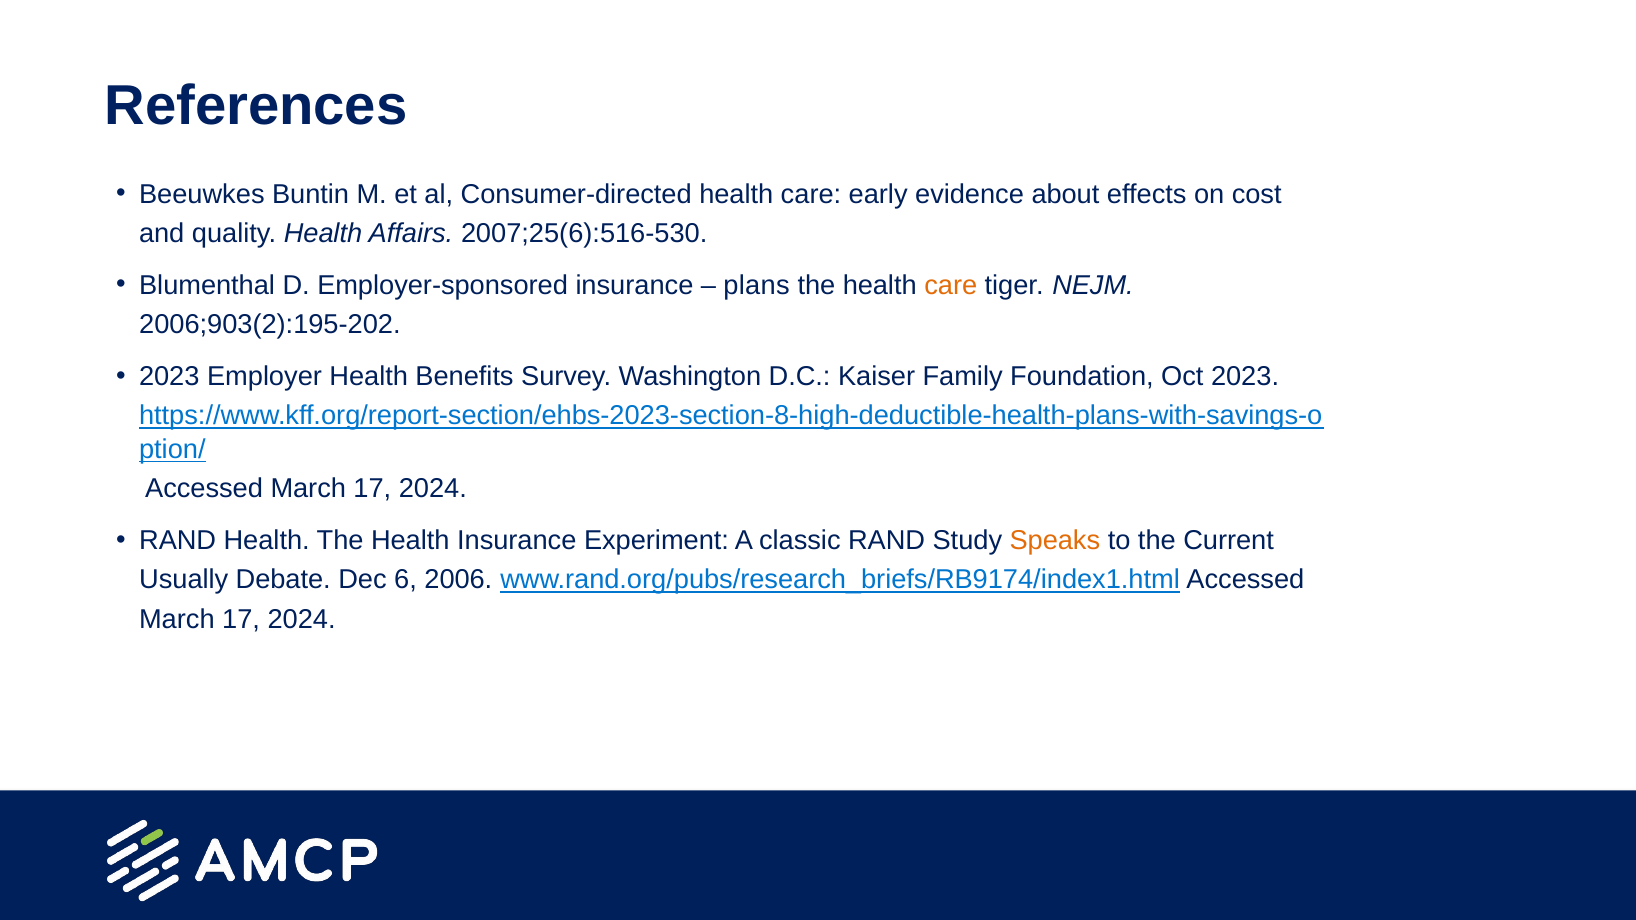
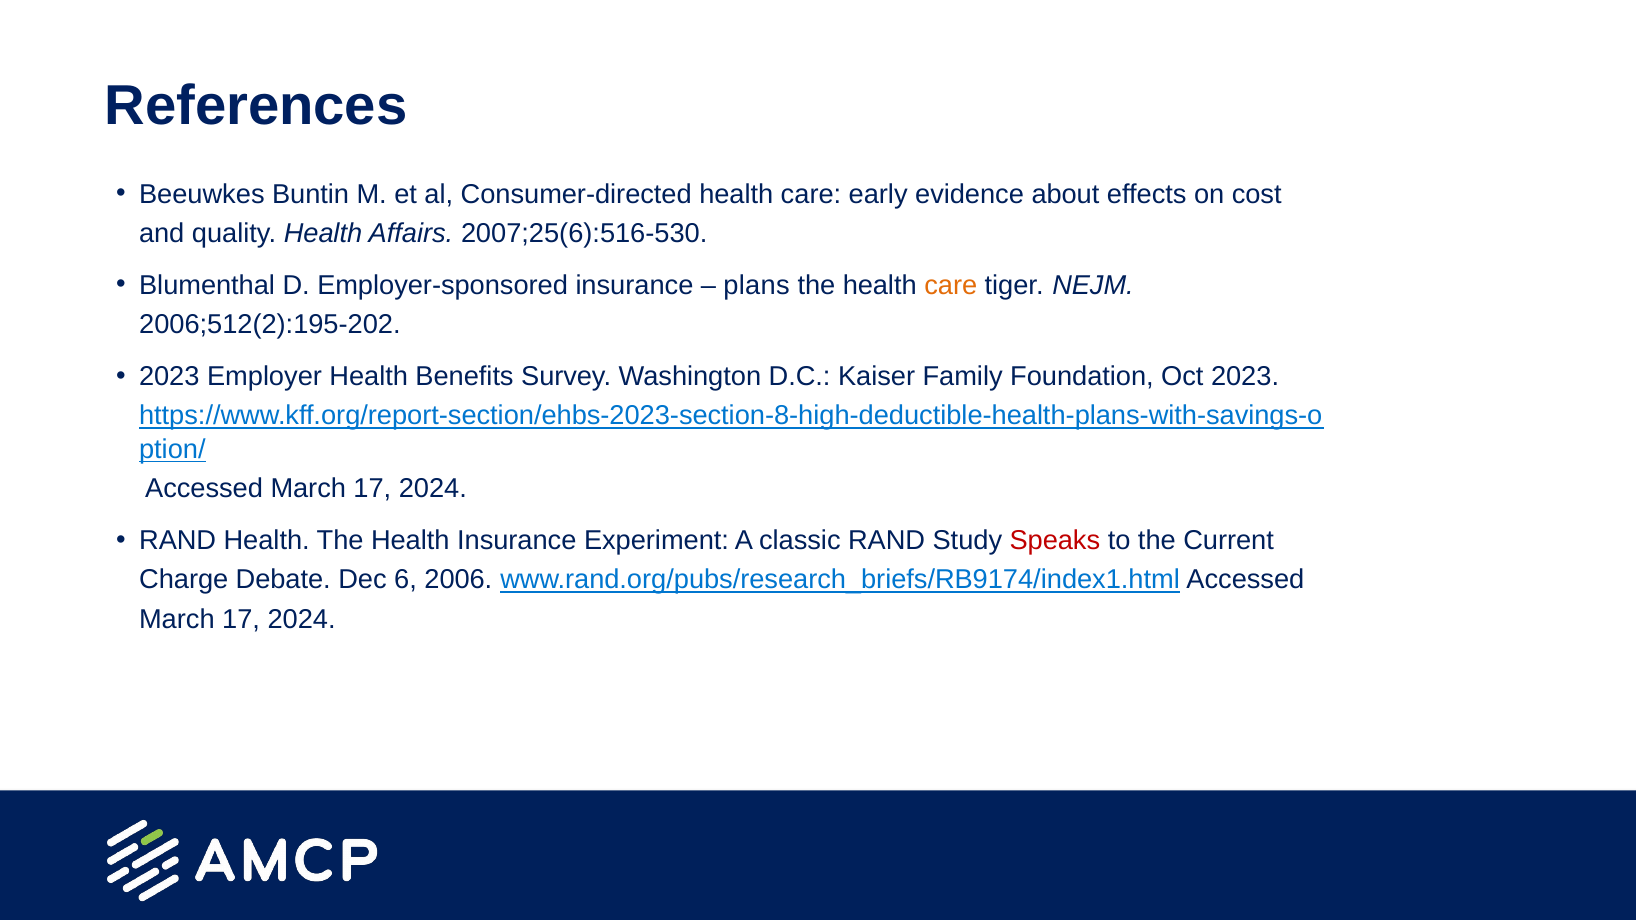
2006;903(2):195-202: 2006;903(2):195-202 -> 2006;512(2):195-202 (270, 325)
Speaks colour: orange -> red (1055, 541)
Usually: Usually -> Charge (184, 580)
